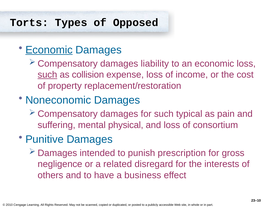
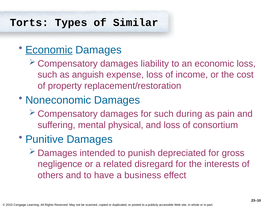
Opposed: Opposed -> Similar (136, 23)
such underline: present -> none (47, 75)
collision: collision -> anguish (88, 75)
typical: typical -> during (189, 114)
prescription: prescription -> depreciated (182, 153)
